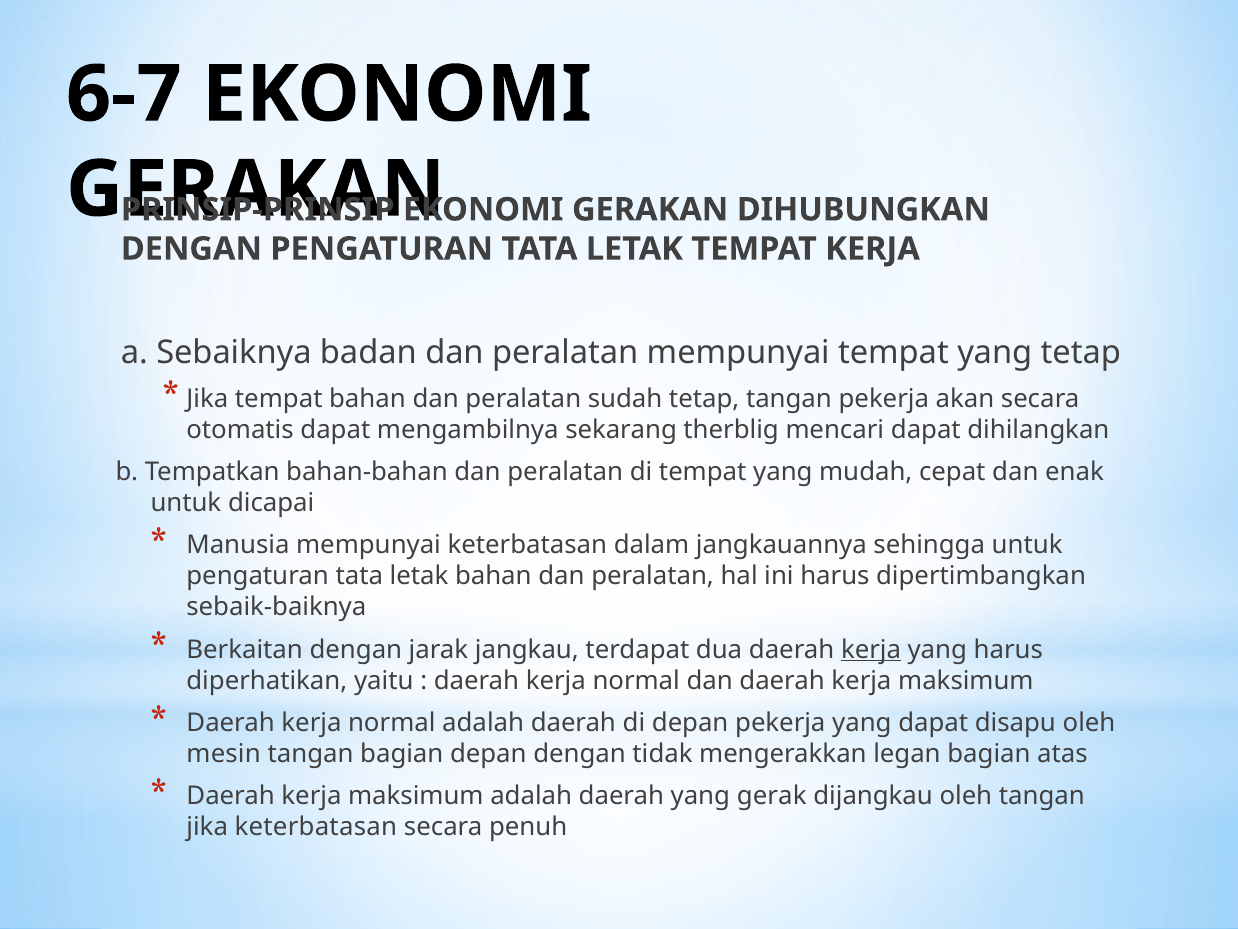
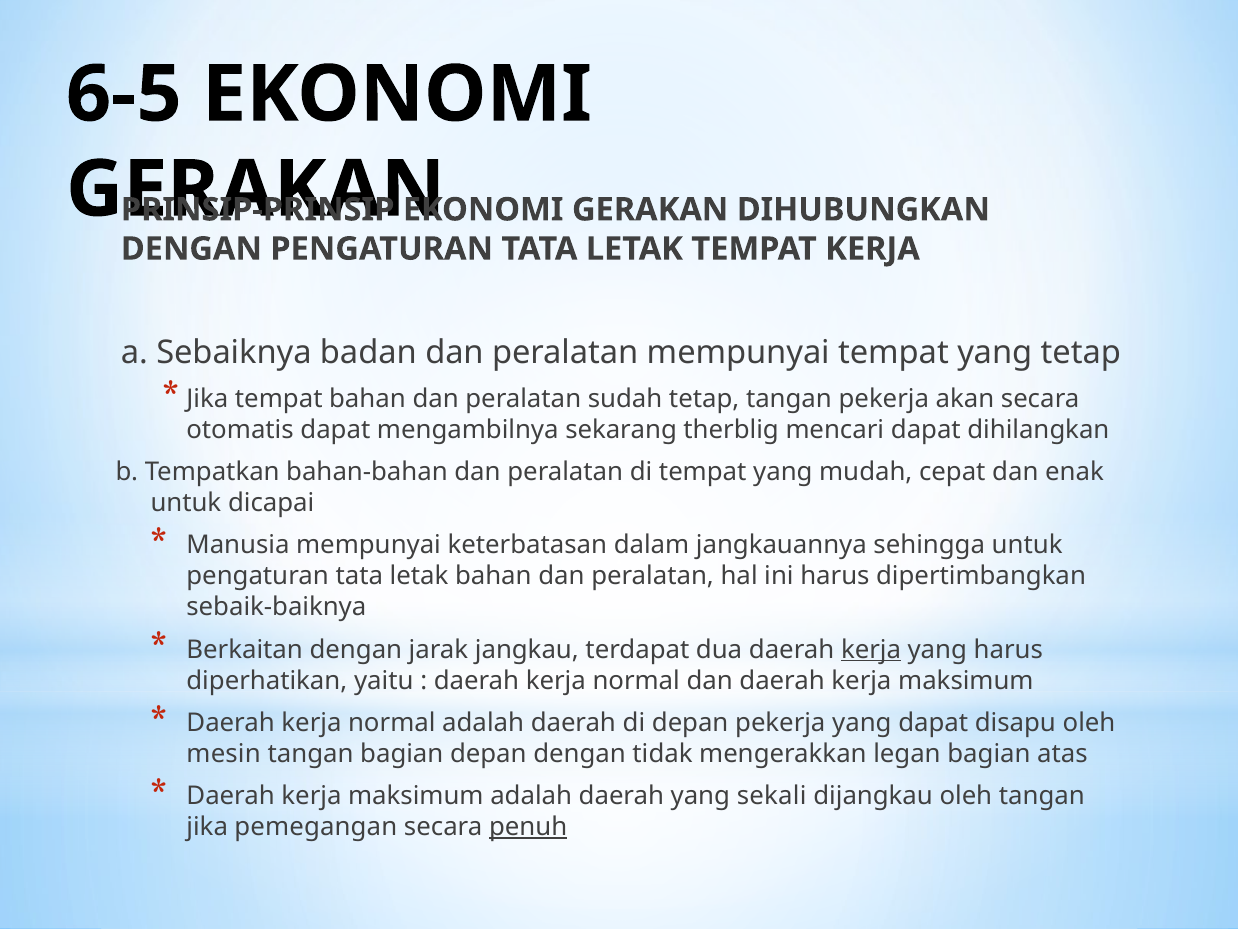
6-7: 6-7 -> 6-5 (124, 94)
gerak: gerak -> sekali (772, 796)
jika keterbatasan: keterbatasan -> pemegangan (316, 827)
penuh underline: none -> present (528, 827)
